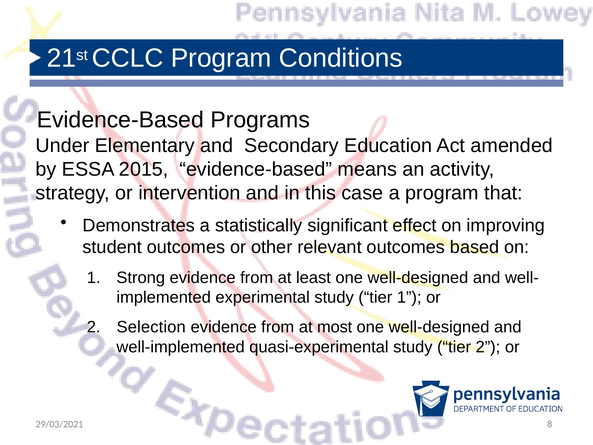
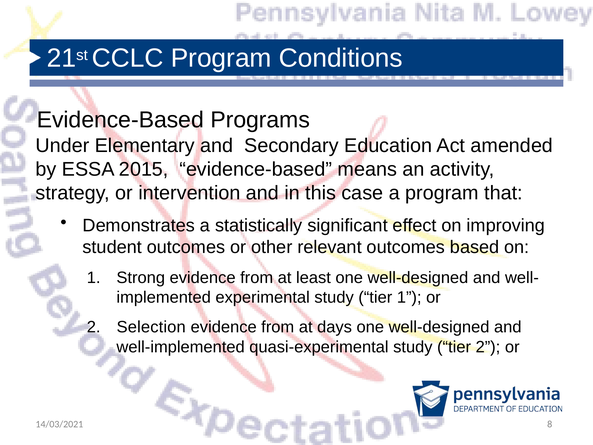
most: most -> days (335, 327)
29/03/2021: 29/03/2021 -> 14/03/2021 (59, 424)
